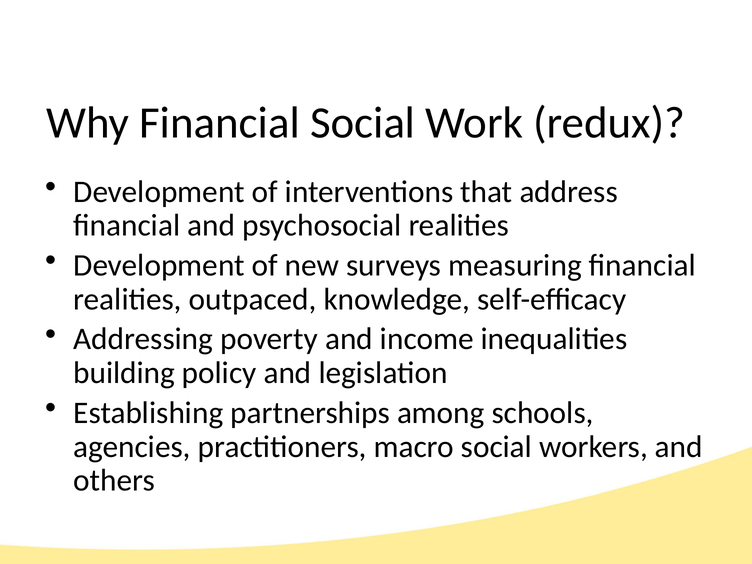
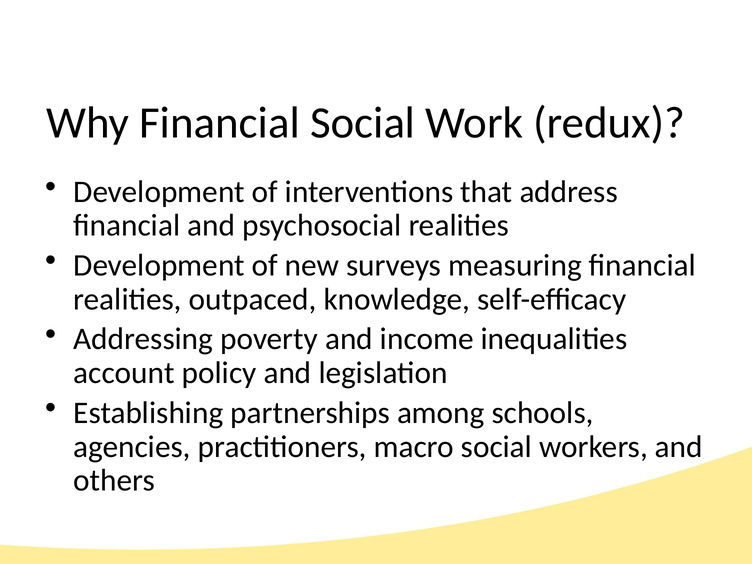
building: building -> account (124, 373)
